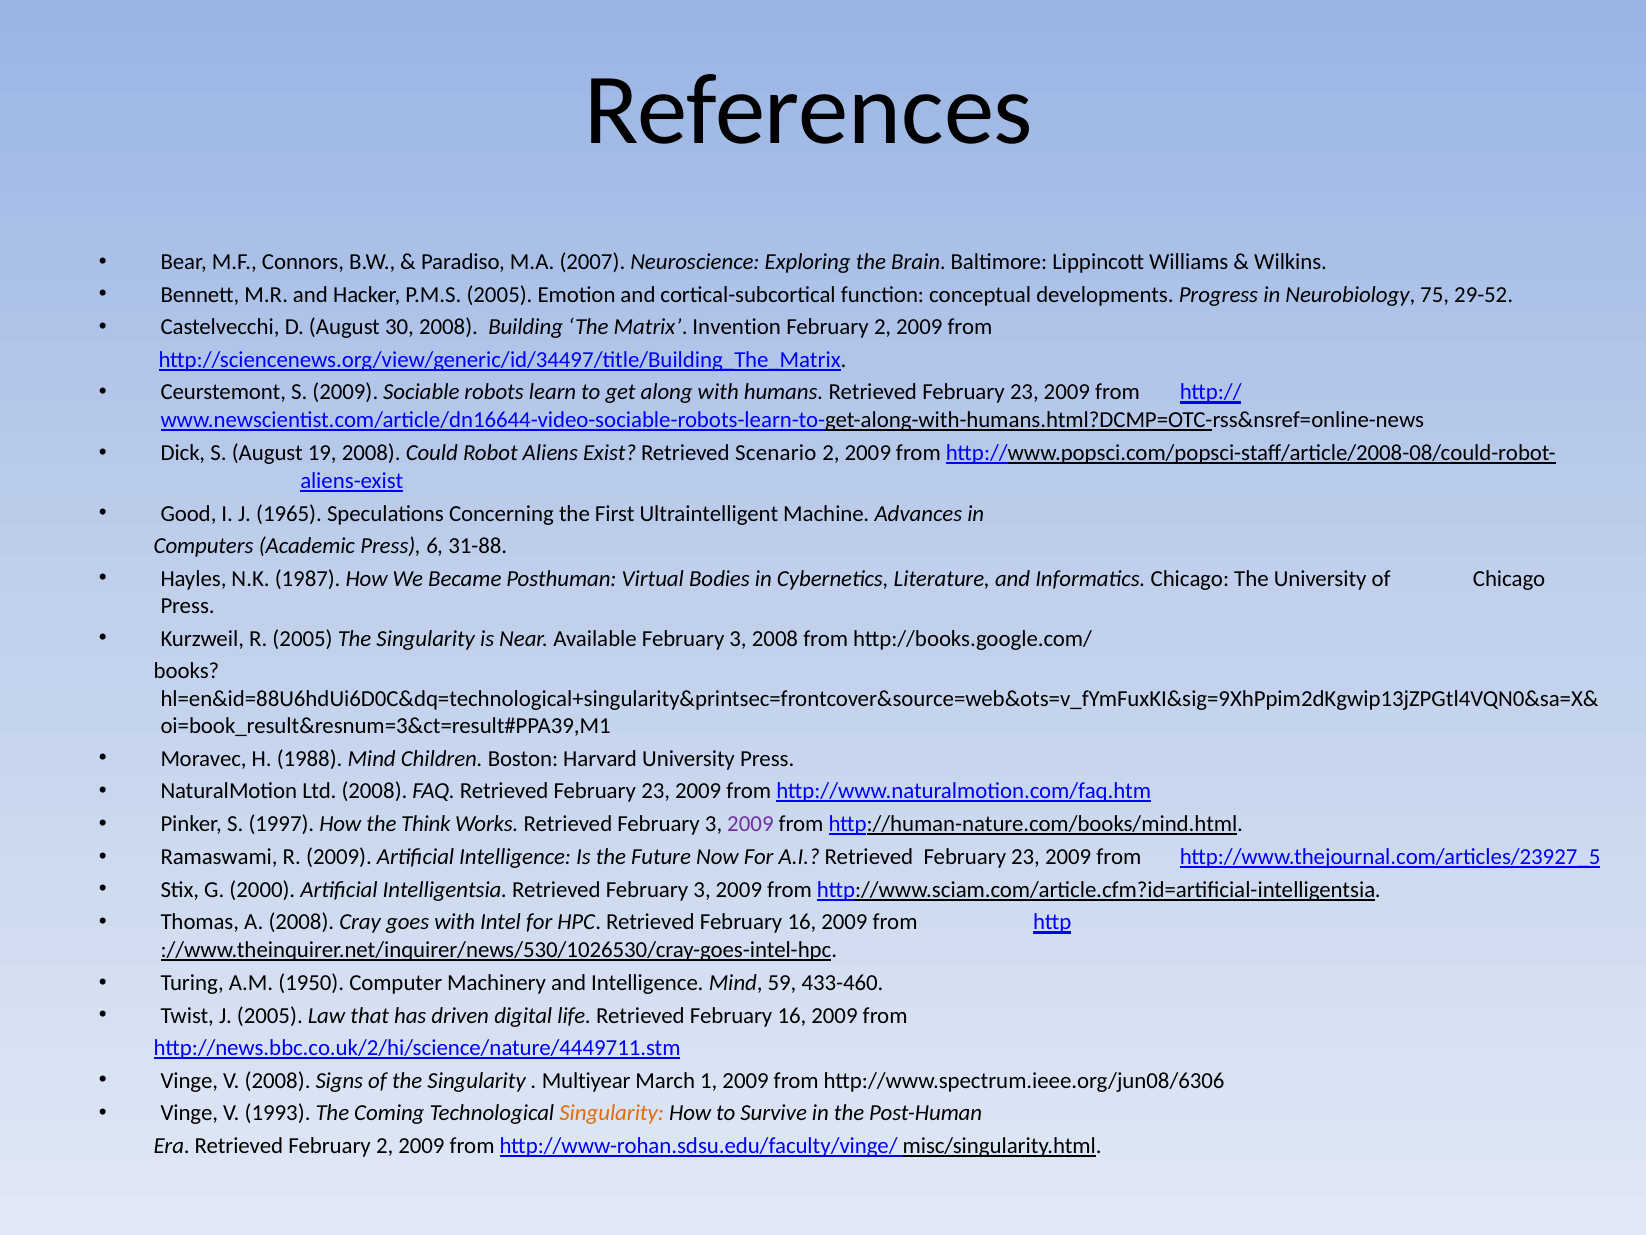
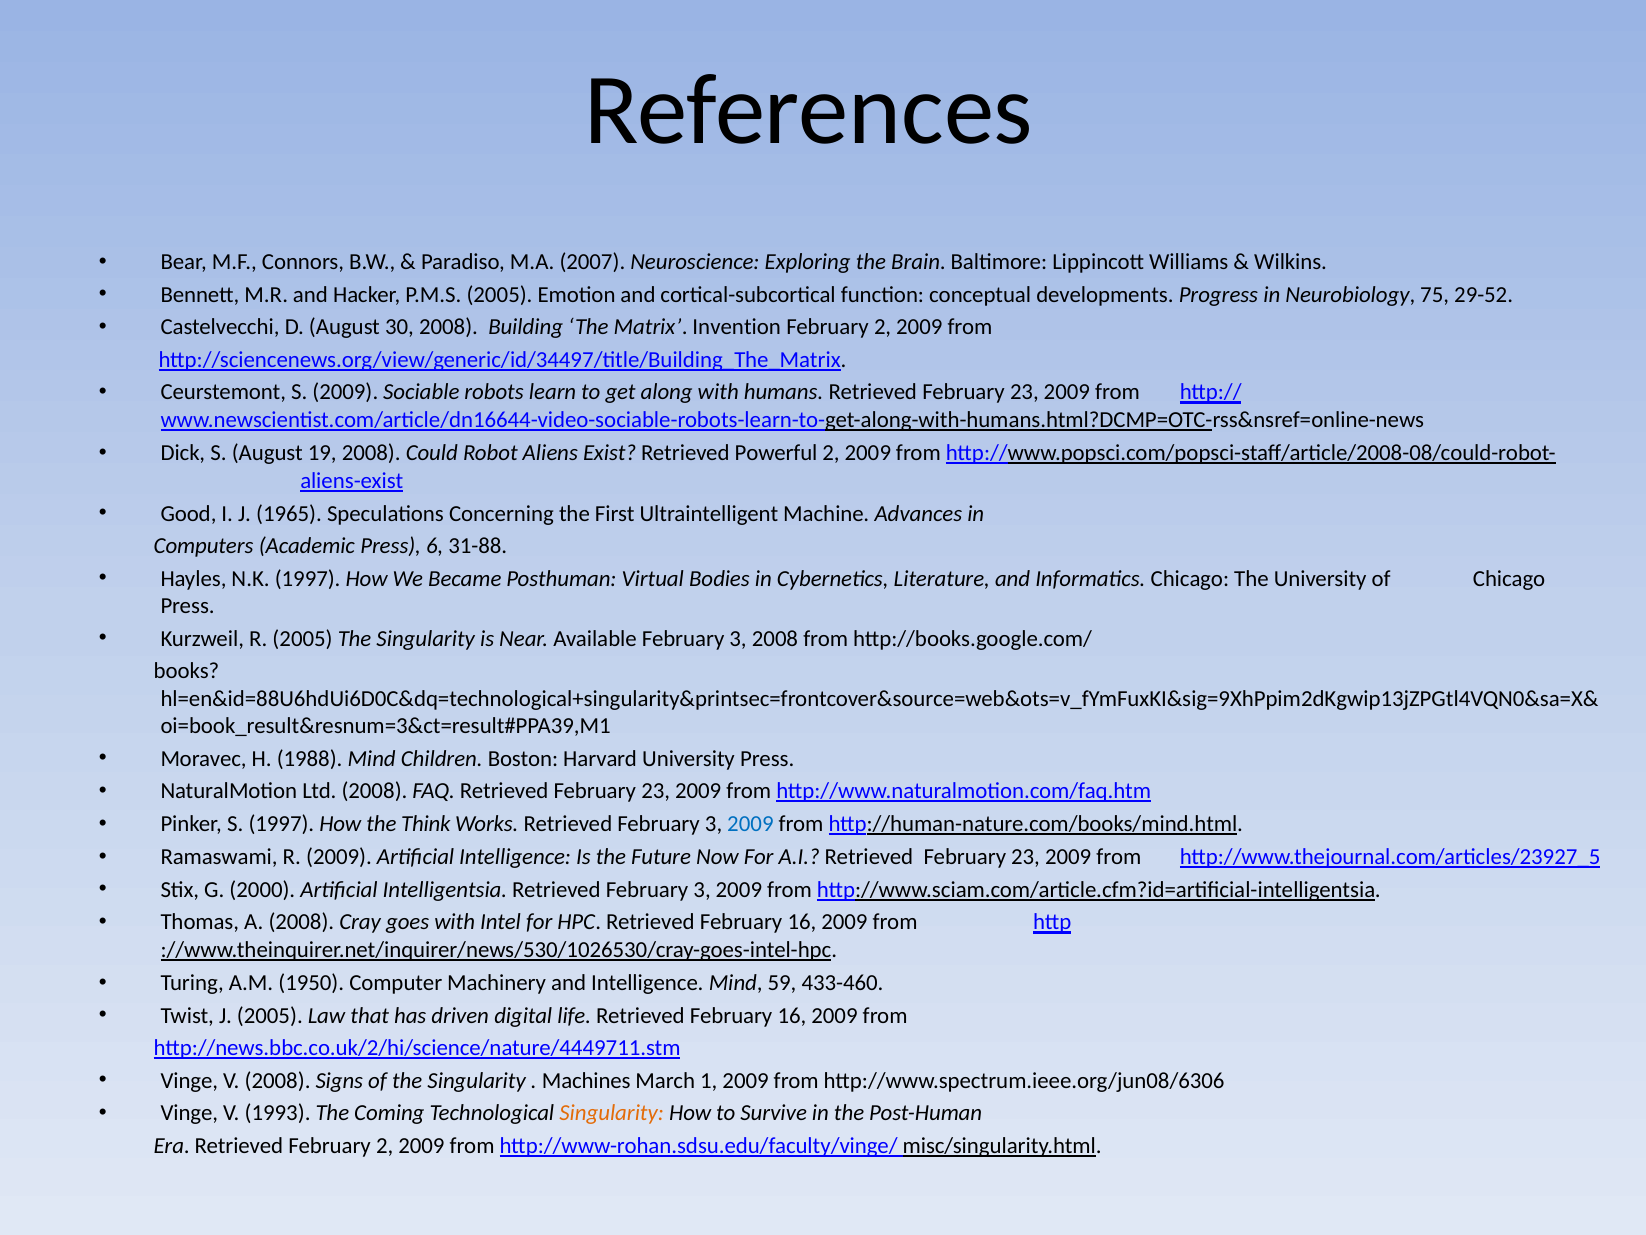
Scenario: Scenario -> Powerful (776, 453)
N.K 1987: 1987 -> 1997 (308, 578)
2009 colour: purple -> blue (750, 824)
Multiyear: Multiyear -> Machines (586, 1080)
